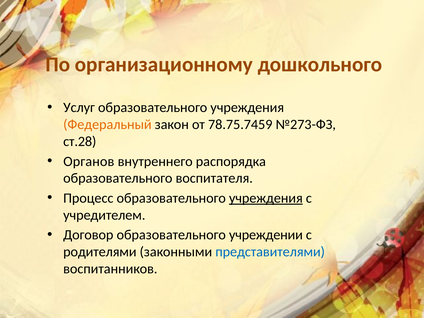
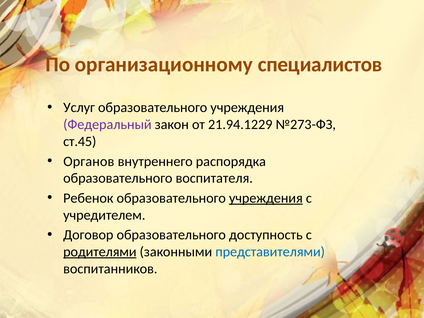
дошкольного: дошкольного -> специалистов (320, 64)
Федеральный colour: orange -> purple (107, 125)
78.75.7459: 78.75.7459 -> 21.94.1229 (240, 125)
ст.28: ст.28 -> ст.45 (80, 142)
Процесс: Процесс -> Ребенок (88, 198)
учреждении: учреждении -> доступность (266, 235)
родителями underline: none -> present (100, 252)
